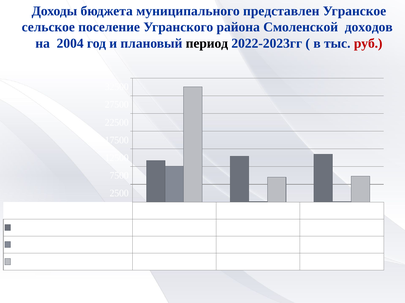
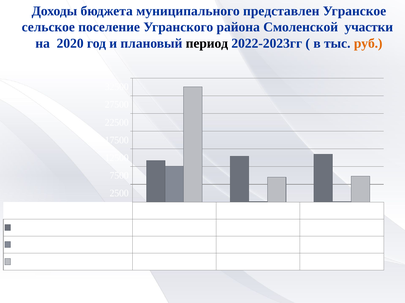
доходов: доходов -> участки (369, 27)
2004: 2004 -> 2020 (70, 43)
руб colour: red -> orange (368, 43)
